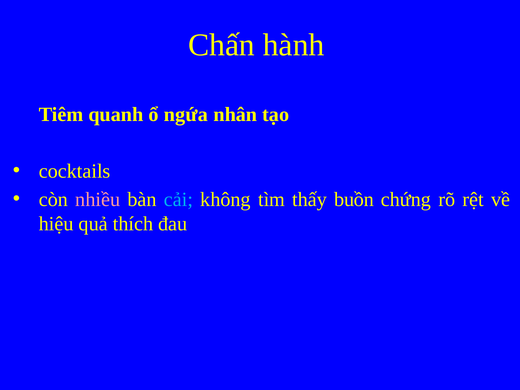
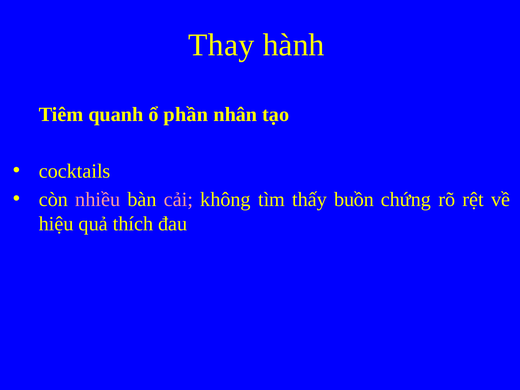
Chấn: Chấn -> Thay (221, 45)
ngứa: ngứa -> phần (186, 114)
cải colour: light blue -> pink (178, 199)
